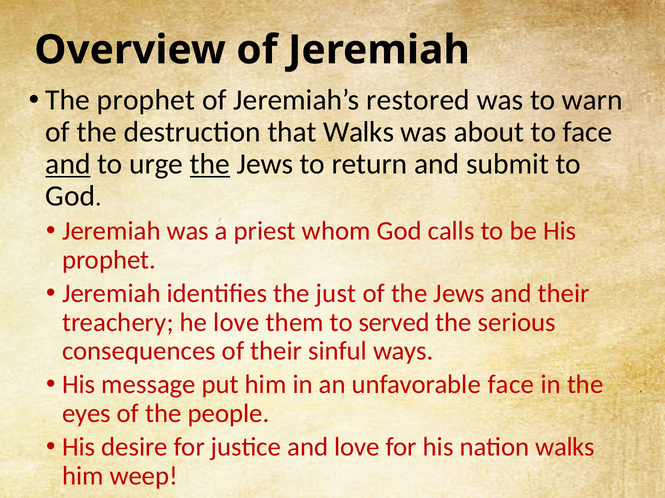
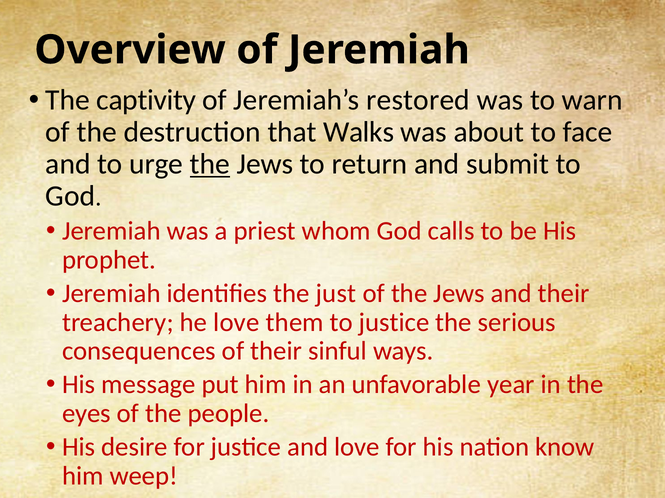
The prophet: prophet -> captivity (146, 100)
and underline: present -> none (68, 164)
to served: served -> justice (394, 323)
unfavorable face: face -> year (511, 385)
nation walks: walks -> know (565, 448)
